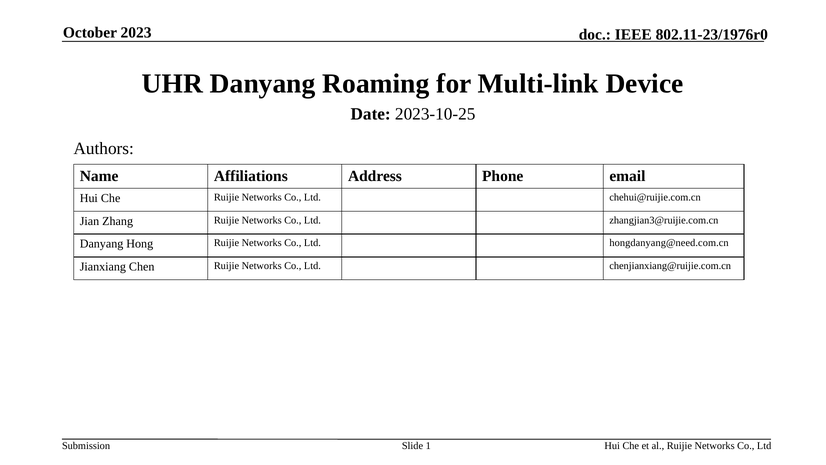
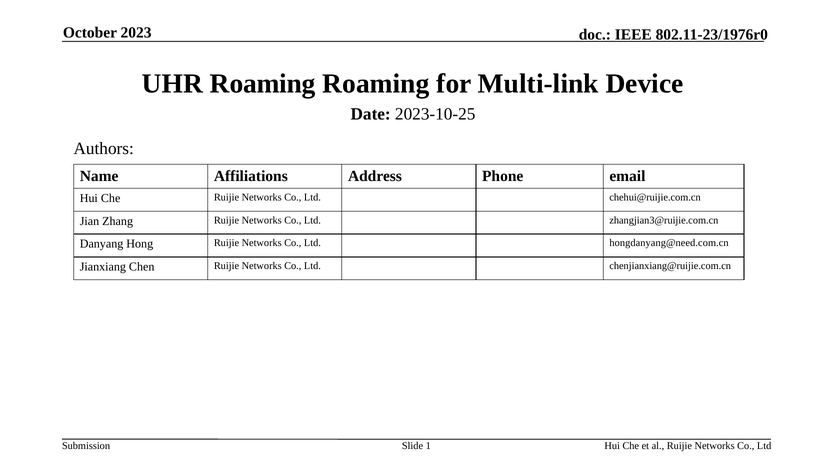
UHR Danyang: Danyang -> Roaming (263, 84)
